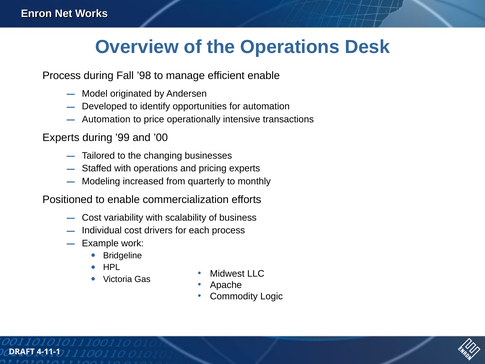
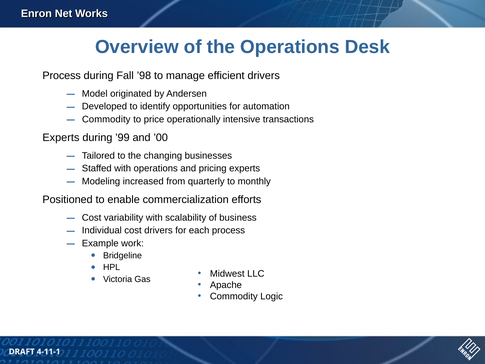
efficient enable: enable -> drivers (264, 76)
Automation: Automation -> Commodity (106, 119)
